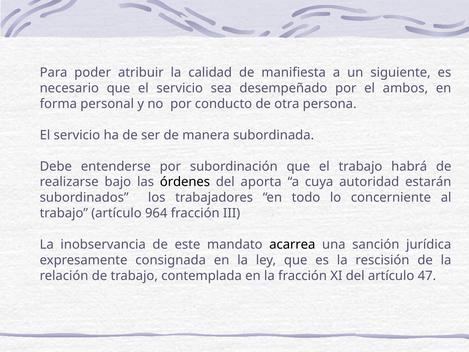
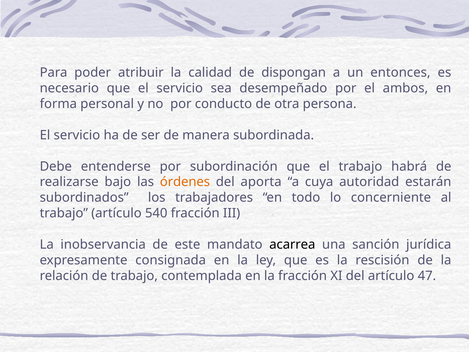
manifiesta: manifiesta -> dispongan (294, 72)
siguiente: siguiente -> entonces (400, 72)
órdenes colour: black -> orange (185, 182)
964: 964 -> 540 (156, 213)
